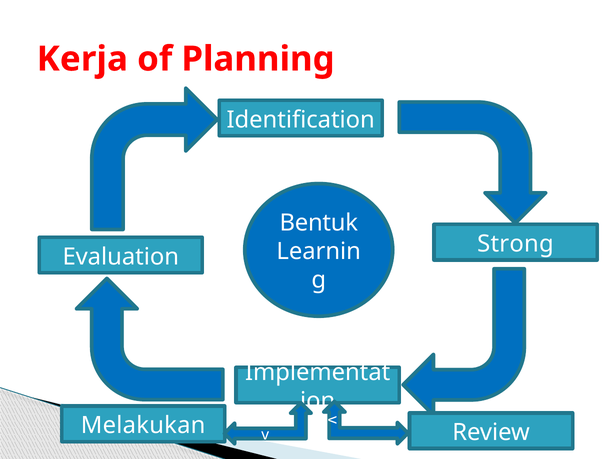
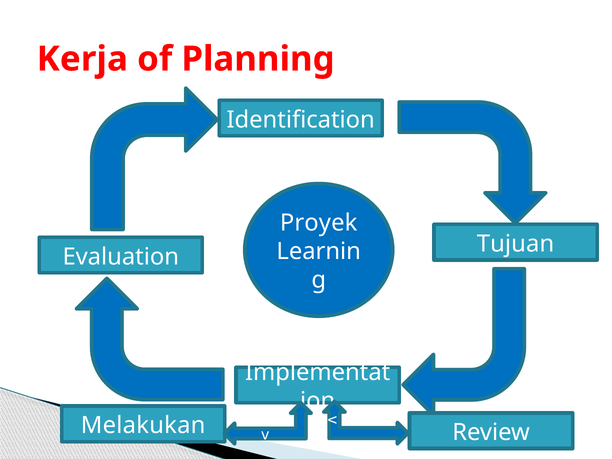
Bentuk: Bentuk -> Proyek (319, 223)
Strong: Strong -> Tujuan (516, 244)
